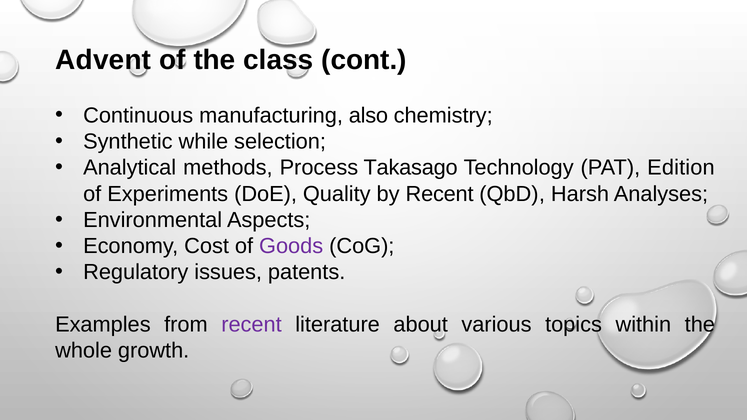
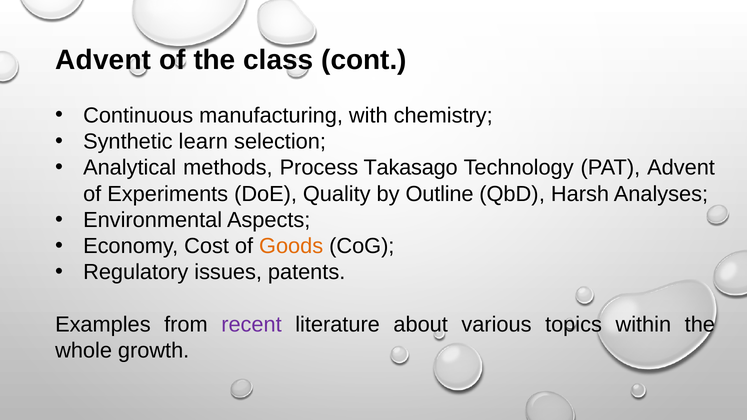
also: also -> with (368, 115)
while: while -> learn (203, 142)
PAT Edition: Edition -> Advent (681, 168)
by Recent: Recent -> Outline (440, 194)
Goods colour: purple -> orange (291, 246)
